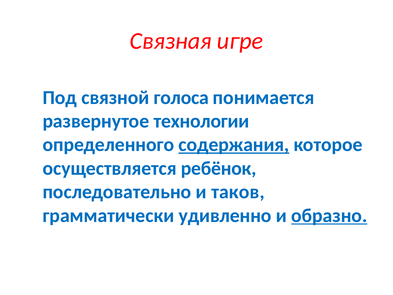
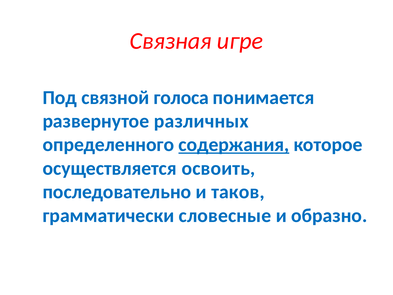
технологии: технологии -> различных (201, 121)
ребёнок: ребёнок -> освоить (218, 168)
удивленно: удивленно -> словесные (225, 215)
образно underline: present -> none (329, 215)
